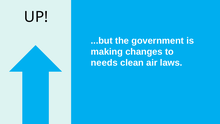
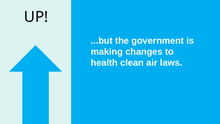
needs: needs -> health (104, 63)
